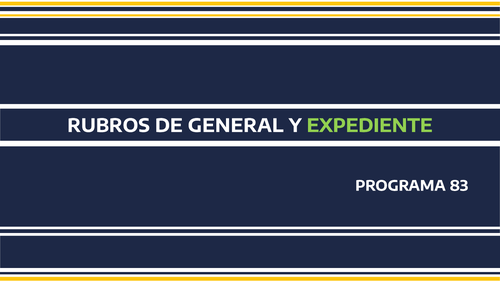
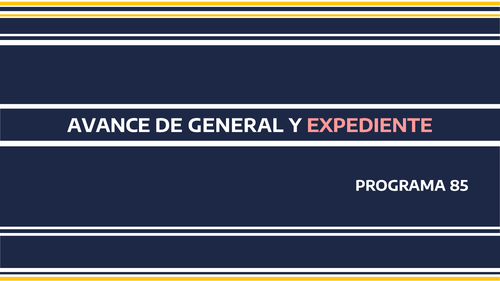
RUBROS: RUBROS -> AVANCE (109, 126)
EXPEDIENTE colour: light green -> pink (370, 126)
83: 83 -> 85 (459, 186)
